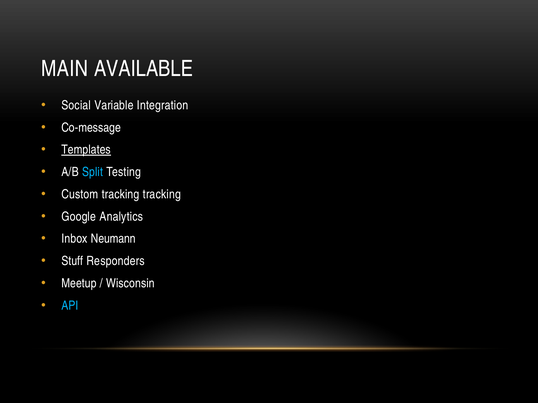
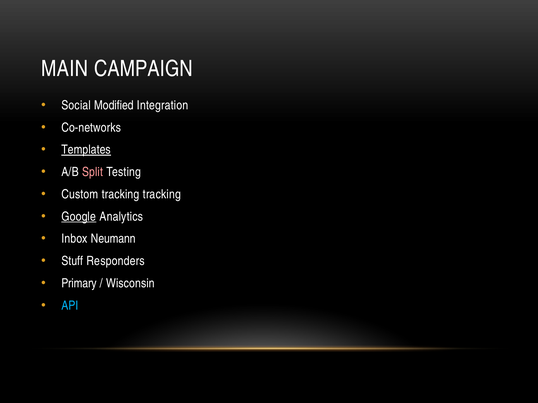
AVAILABLE: AVAILABLE -> CAMPAIGN (143, 69)
Variable: Variable -> Modified (114, 105)
Co-message: Co-message -> Co-networks (91, 128)
Split colour: light blue -> pink (93, 172)
Google underline: none -> present (79, 217)
Meetup: Meetup -> Primary (79, 284)
